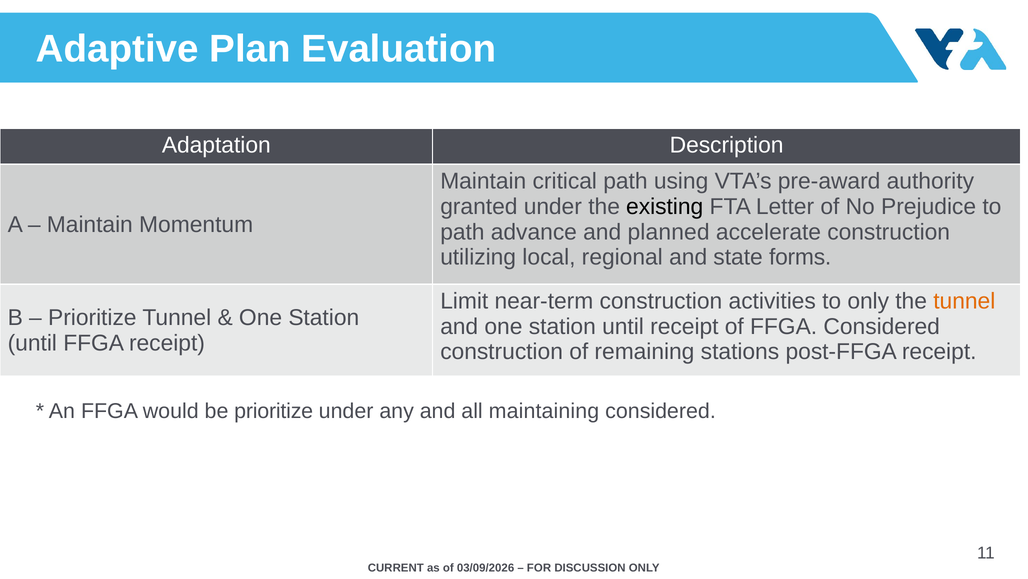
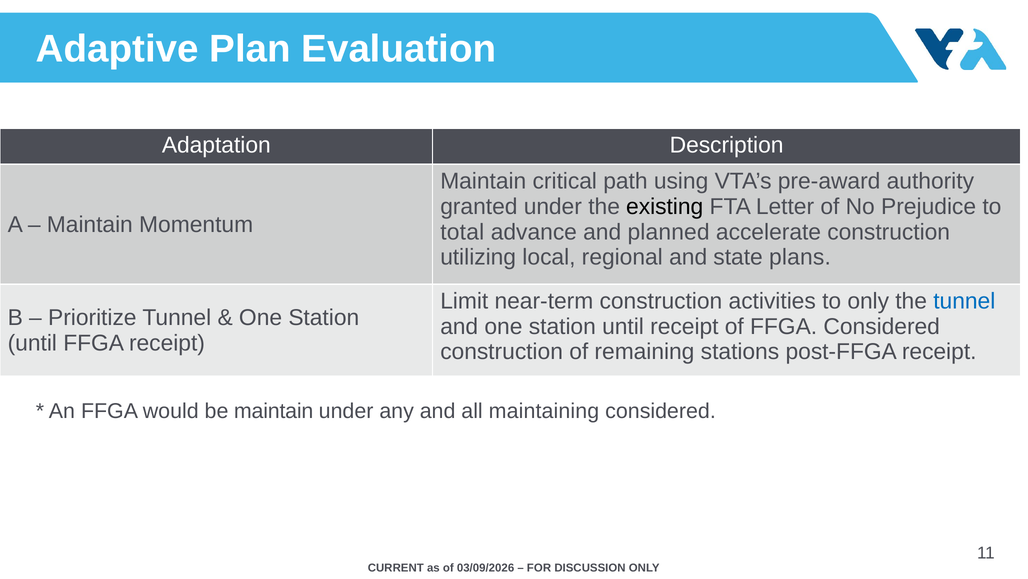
path: path -> total (462, 232)
forms: forms -> plans (800, 257)
tunnel colour: orange -> blue (964, 301)
be prioritize: prioritize -> maintain (274, 410)
